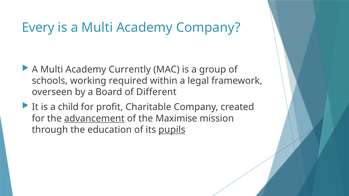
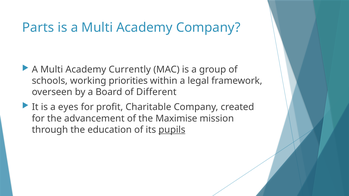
Every: Every -> Parts (38, 28)
required: required -> priorities (128, 81)
child: child -> eyes (68, 107)
advancement underline: present -> none (94, 119)
